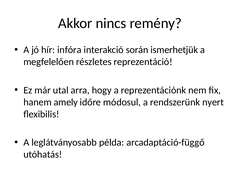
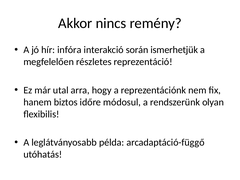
amely: amely -> biztos (66, 102)
nyert: nyert -> olyan (213, 102)
